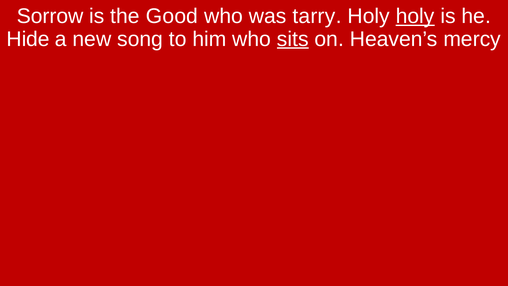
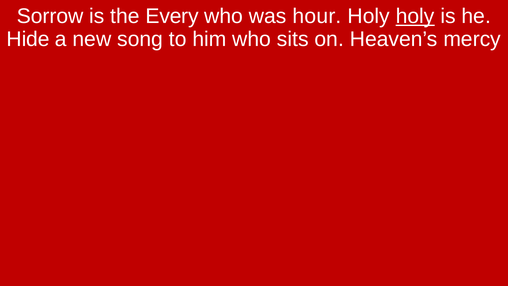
Good: Good -> Every (172, 16)
tarry: tarry -> hour (317, 16)
sits underline: present -> none (293, 39)
